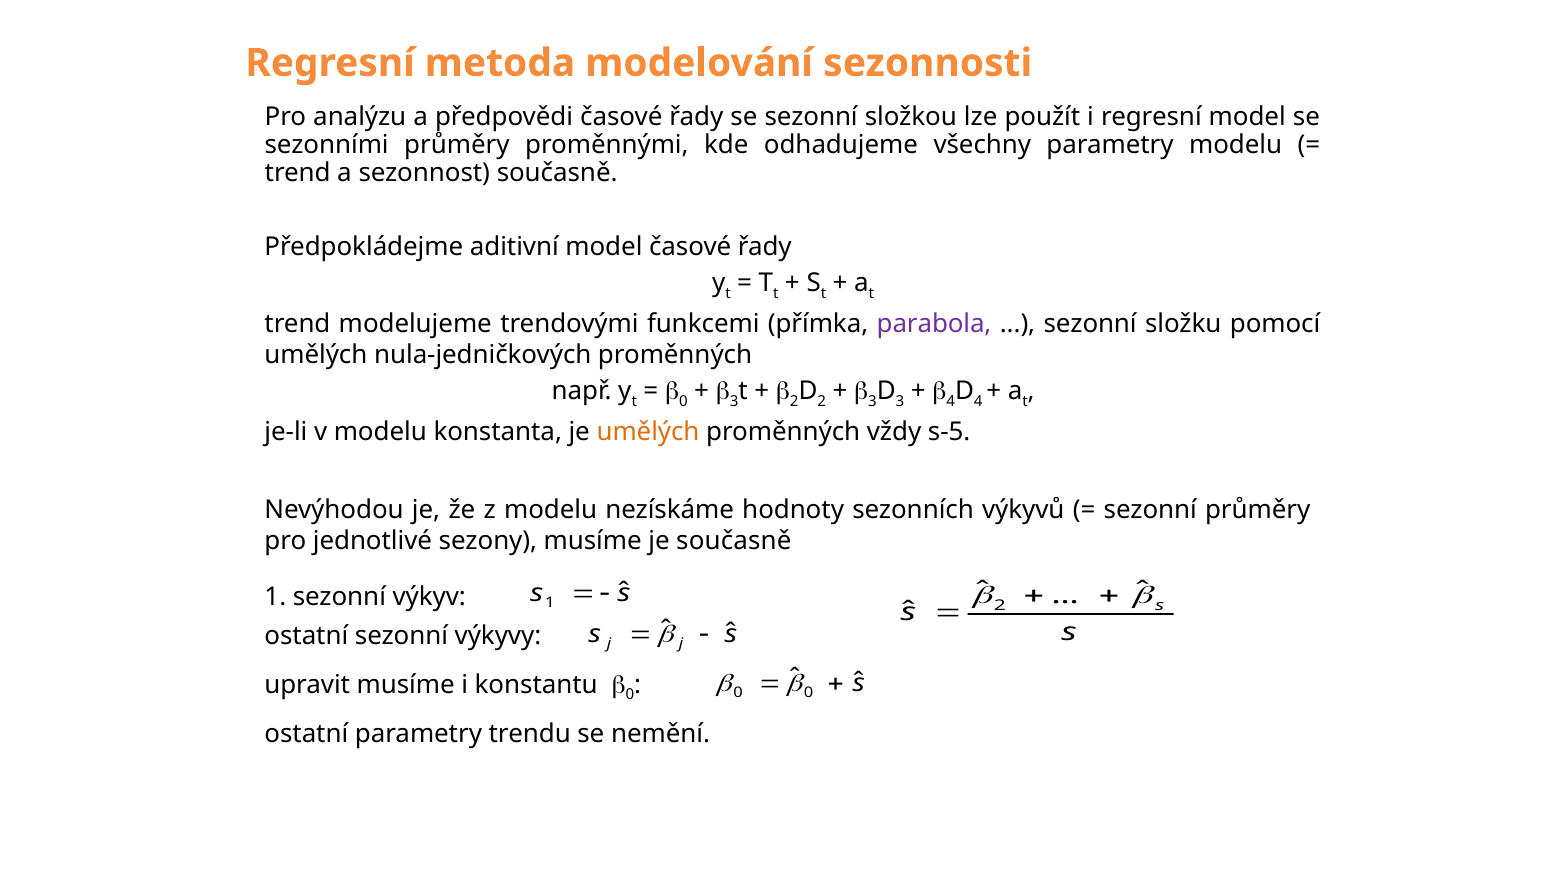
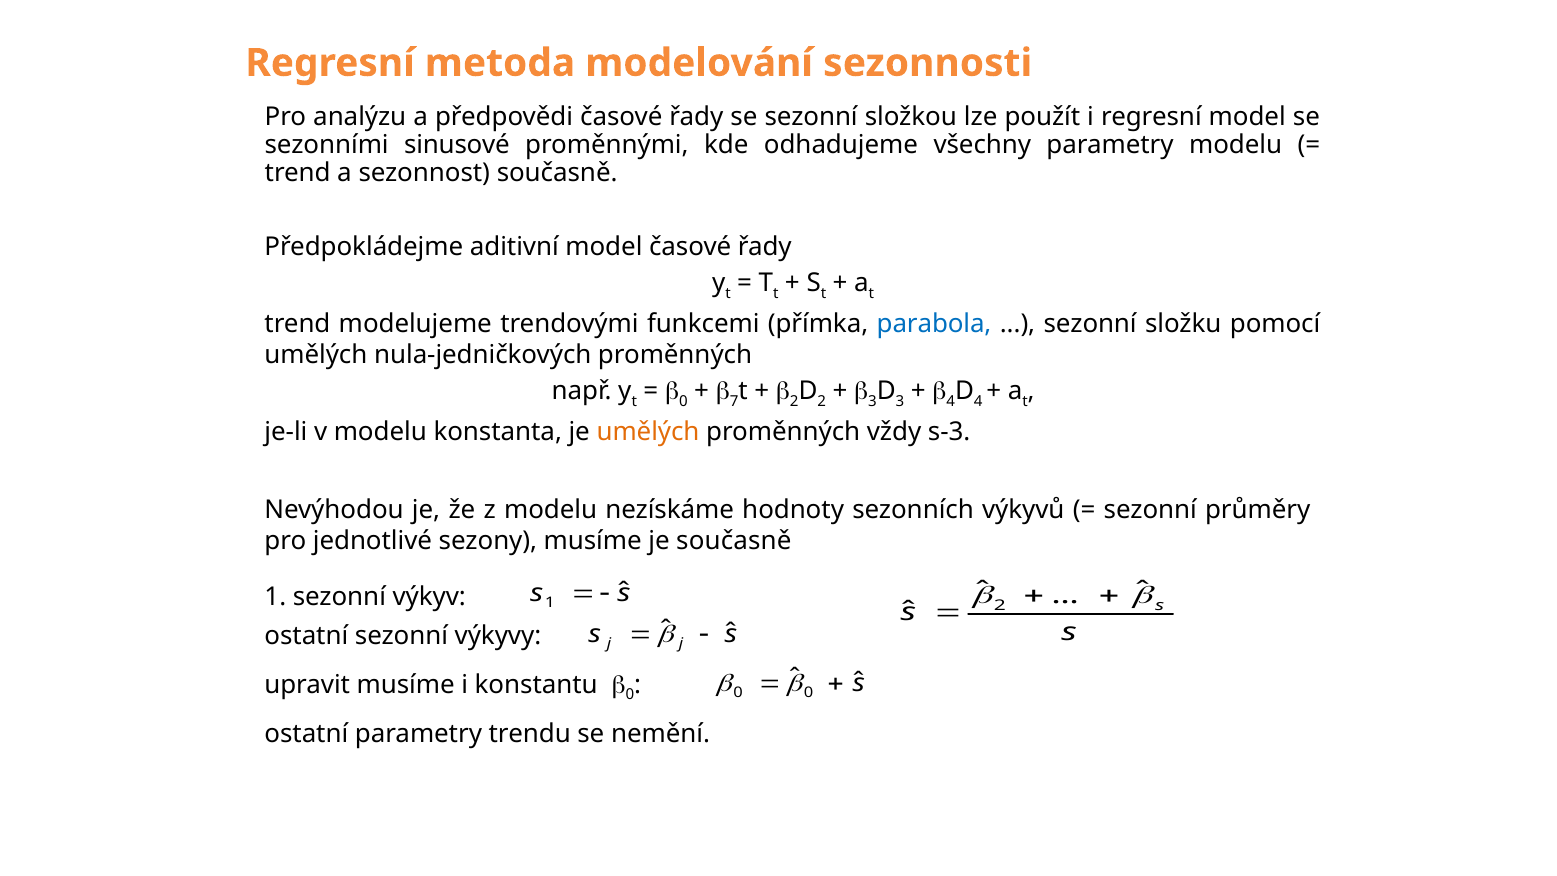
sezonními průměry: průměry -> sinusové (457, 145)
parabola colour: purple -> blue (934, 324)
3: 3 -> 7 (734, 401)
s-5: s-5 -> s-3 (949, 432)
